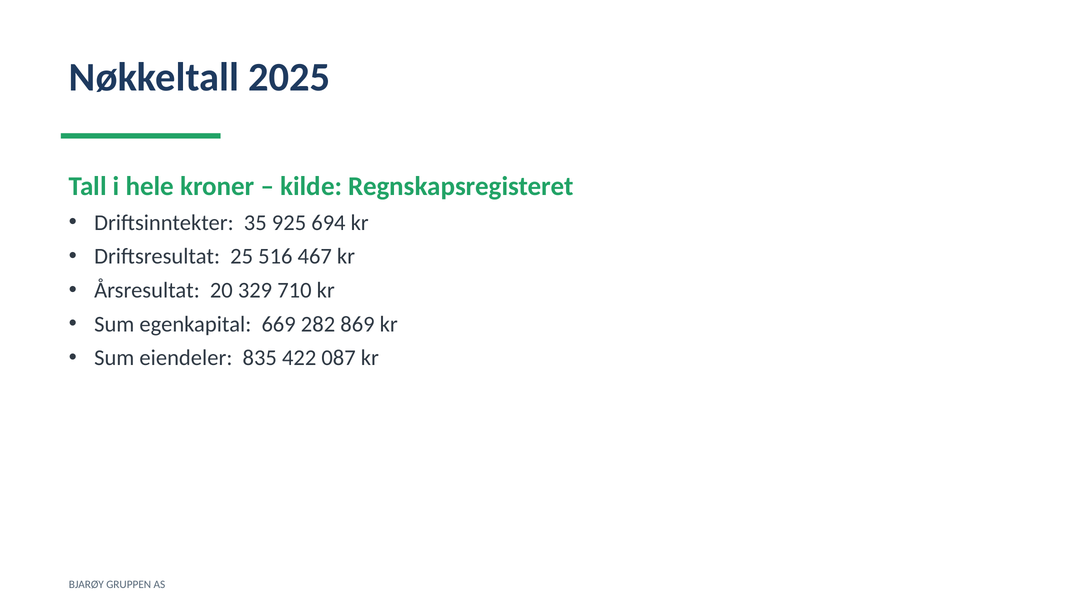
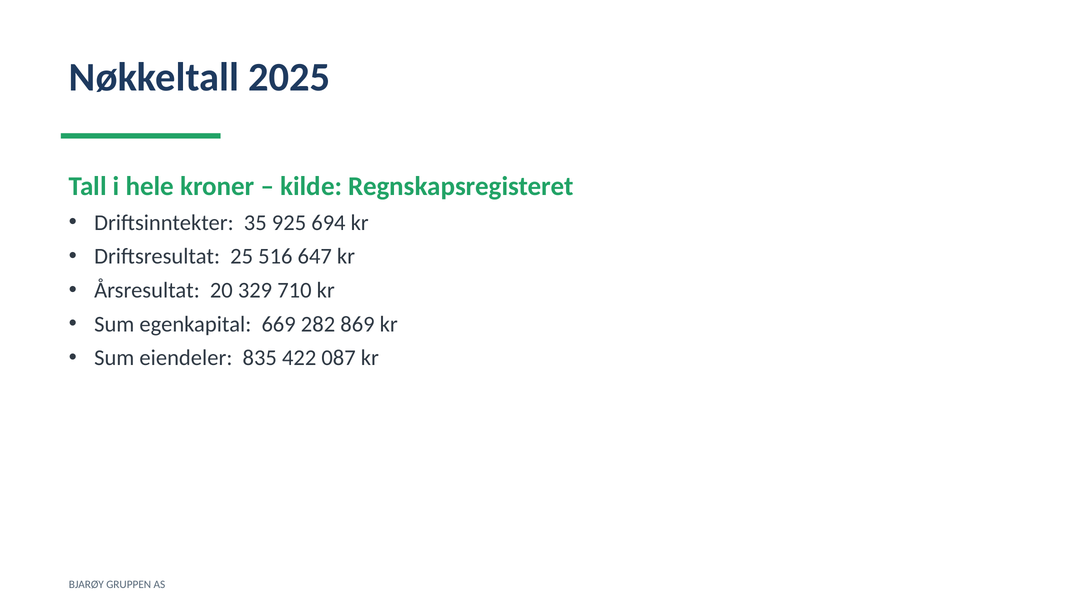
467: 467 -> 647 (315, 256)
